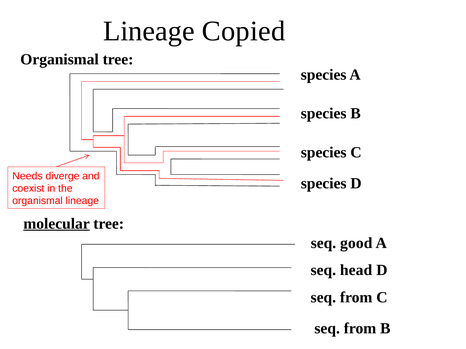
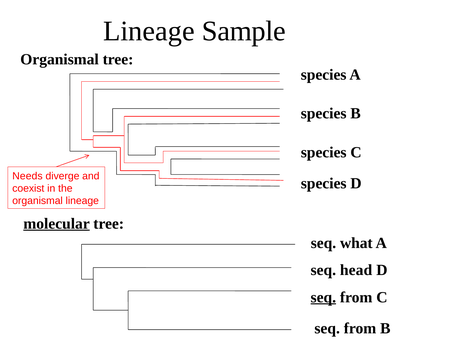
Copied: Copied -> Sample (244, 31)
good: good -> what (356, 243)
seq underline: none -> present (323, 298)
